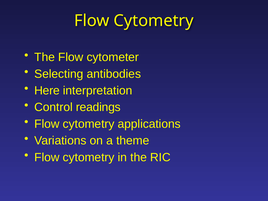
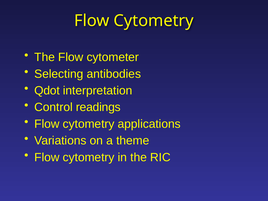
Here: Here -> Qdot (47, 91)
